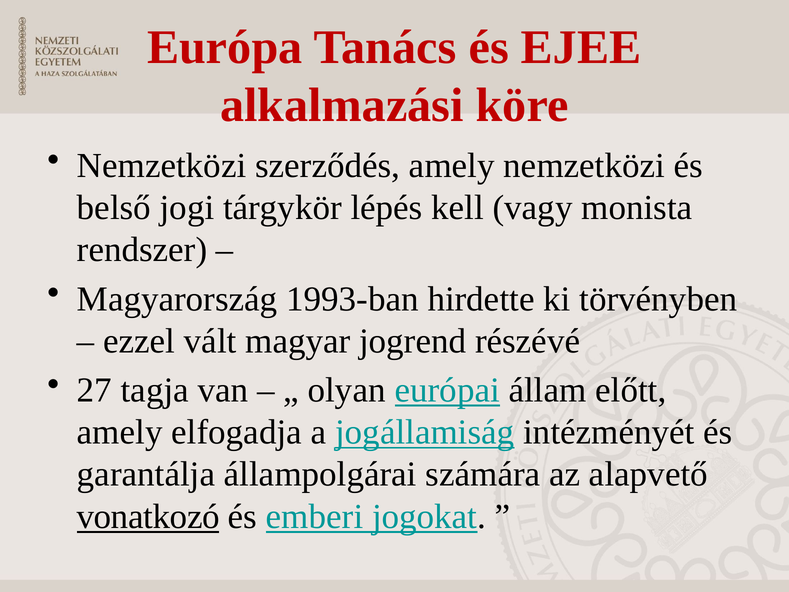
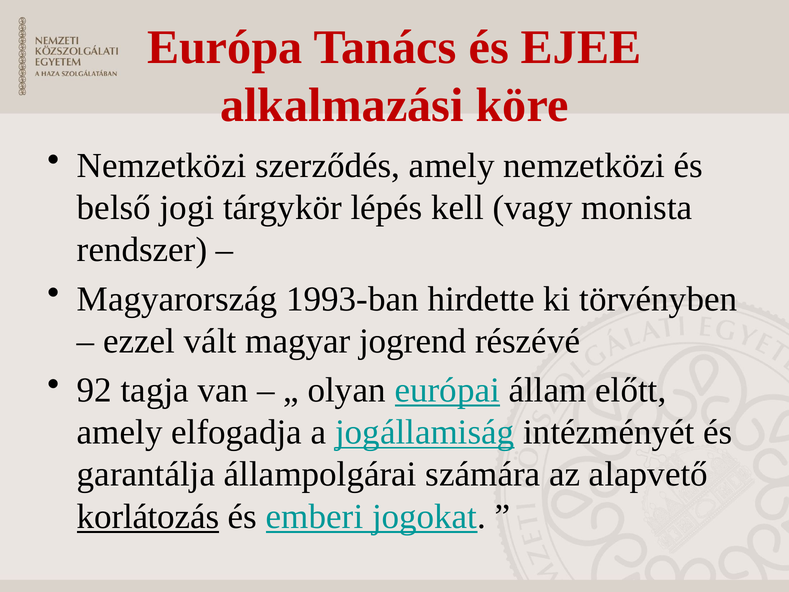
27: 27 -> 92 (94, 390)
vonatkozó: vonatkozó -> korlátozás (148, 516)
